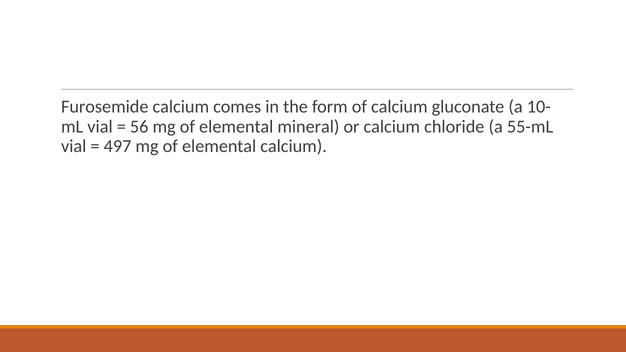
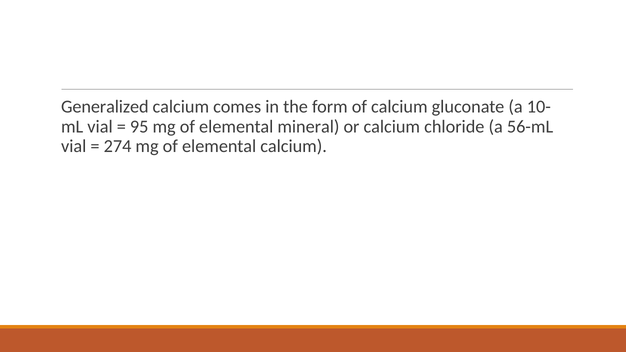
Furosemide: Furosemide -> Generalized (105, 107)
56: 56 -> 95 (139, 127)
55-mL: 55-mL -> 56-mL (530, 127)
497: 497 -> 274 (118, 146)
